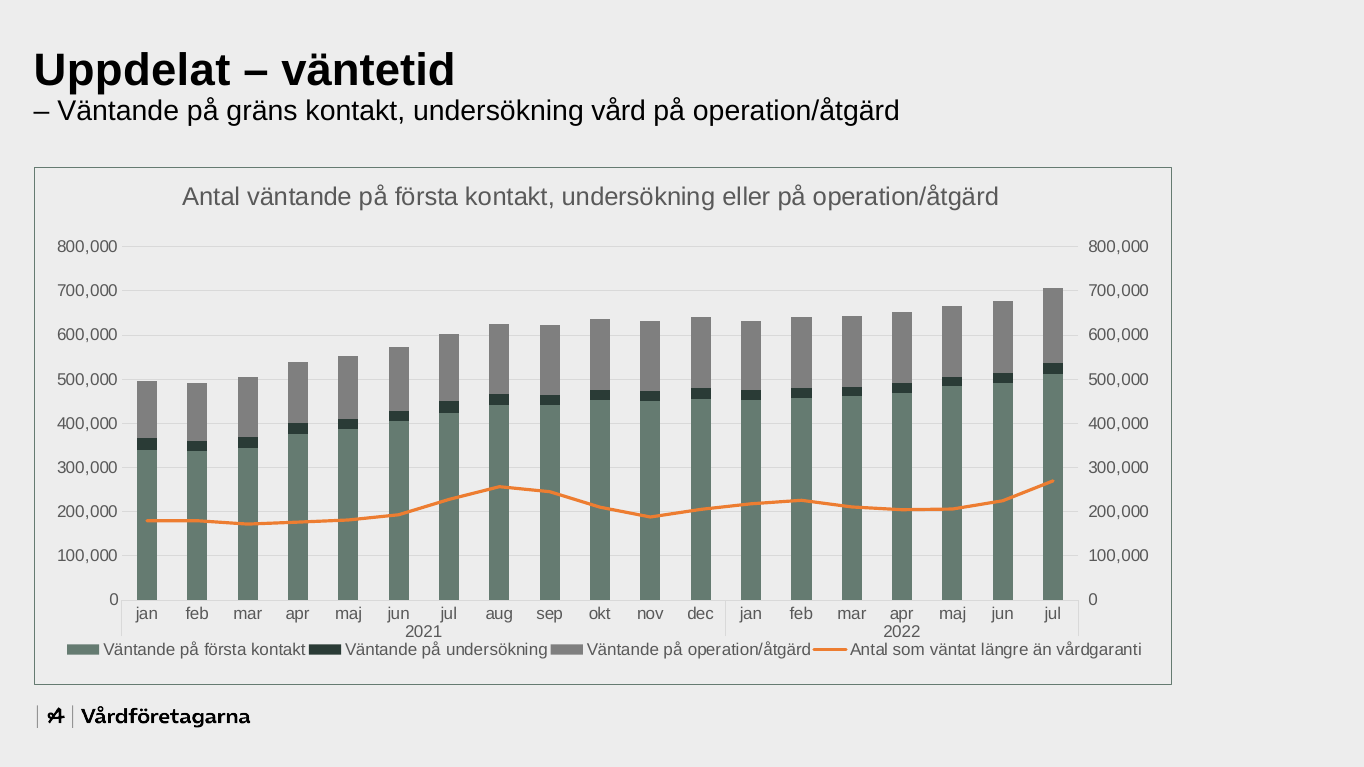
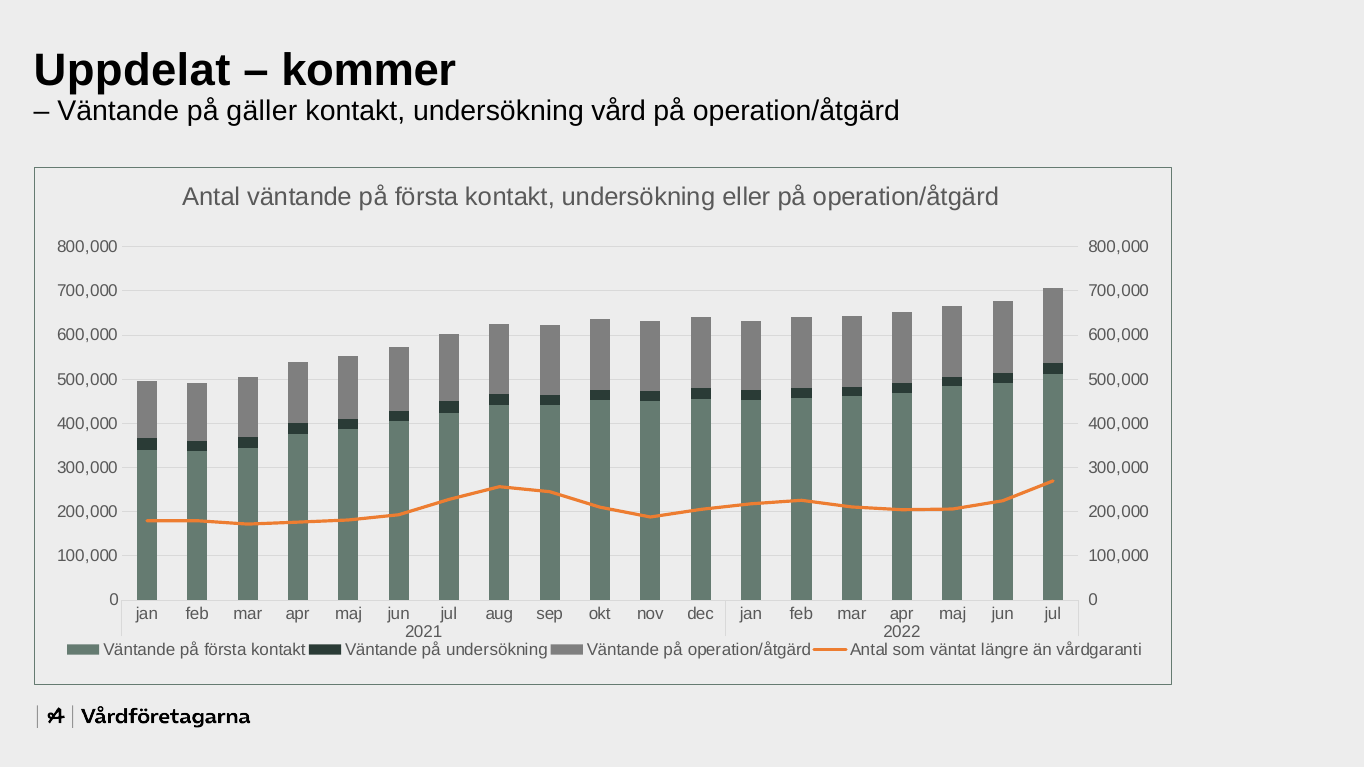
väntetid: väntetid -> kommer (369, 71)
gräns: gräns -> gäller (262, 111)
